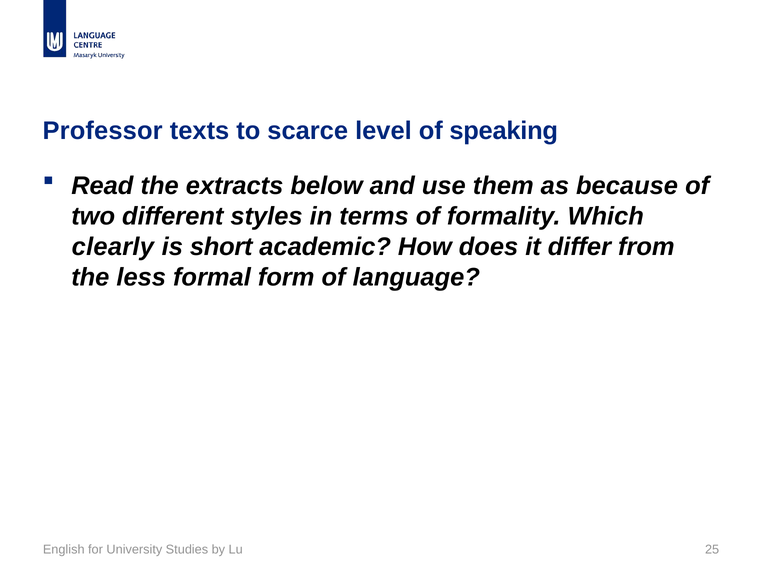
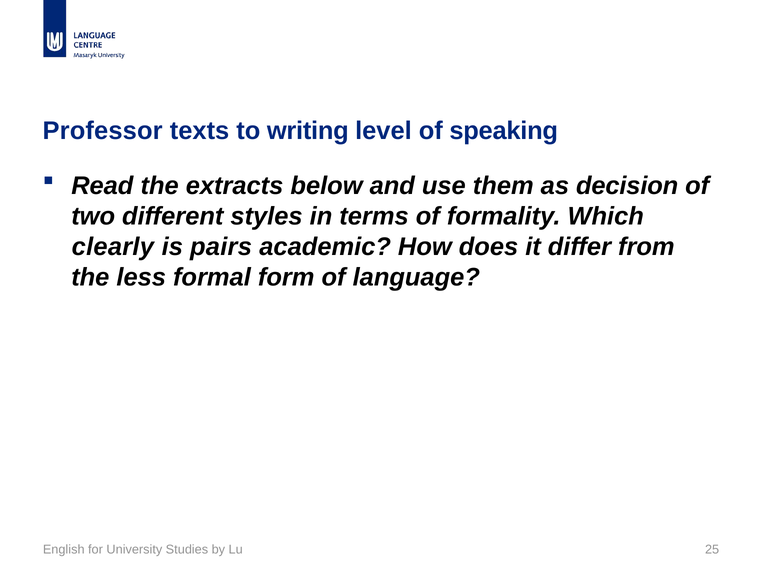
scarce: scarce -> writing (308, 131)
because: because -> decision (627, 186)
short: short -> pairs (221, 247)
